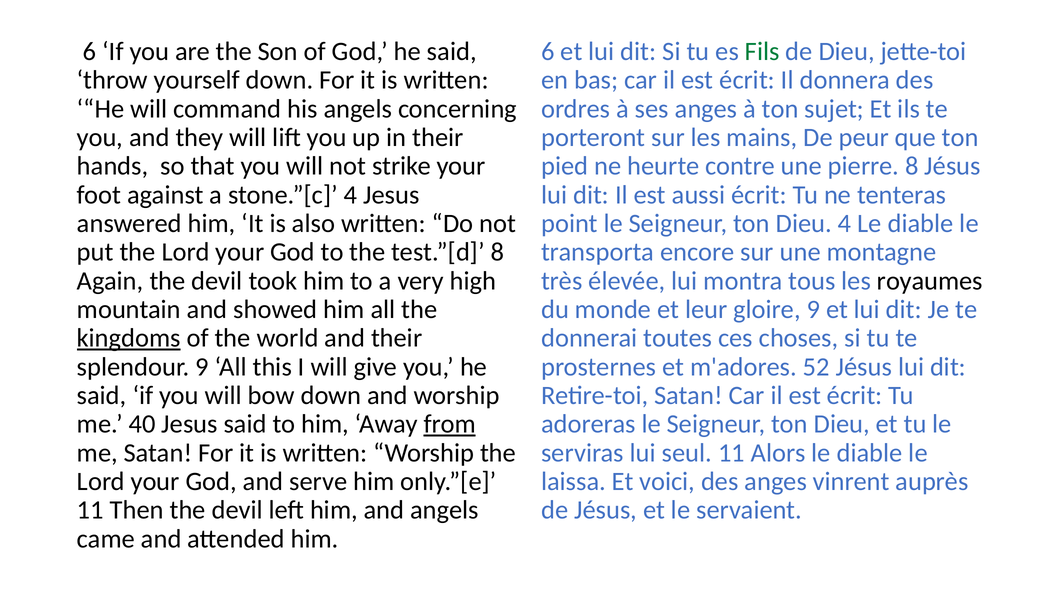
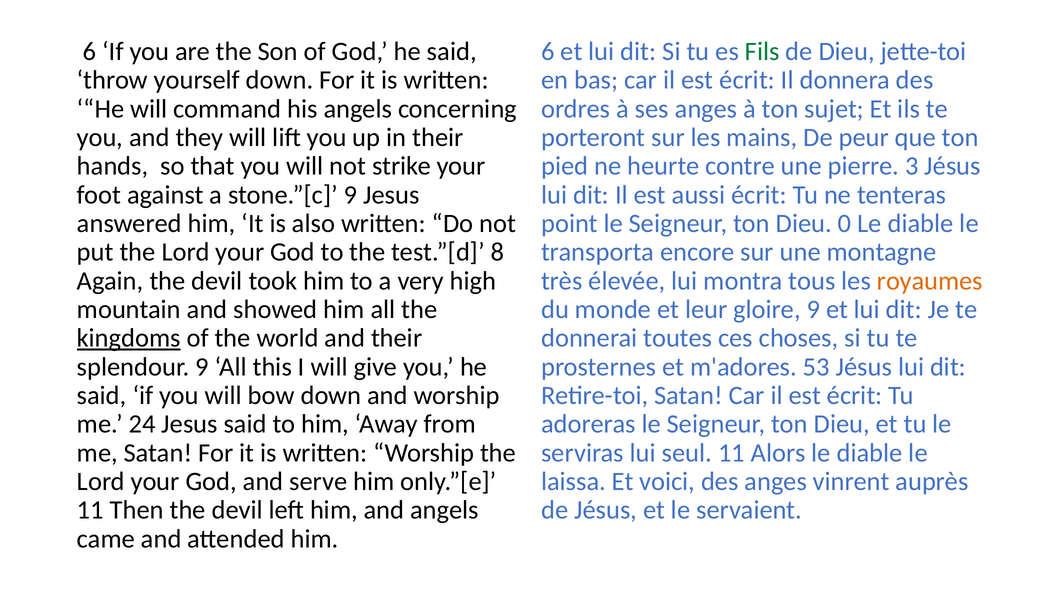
pierre 8: 8 -> 3 (912, 166)
stone.”[c 4: 4 -> 9 (350, 195)
Dieu 4: 4 -> 0 (845, 223)
royaumes colour: black -> orange (930, 281)
52: 52 -> 53 (816, 367)
40: 40 -> 24 (142, 424)
from underline: present -> none (450, 424)
